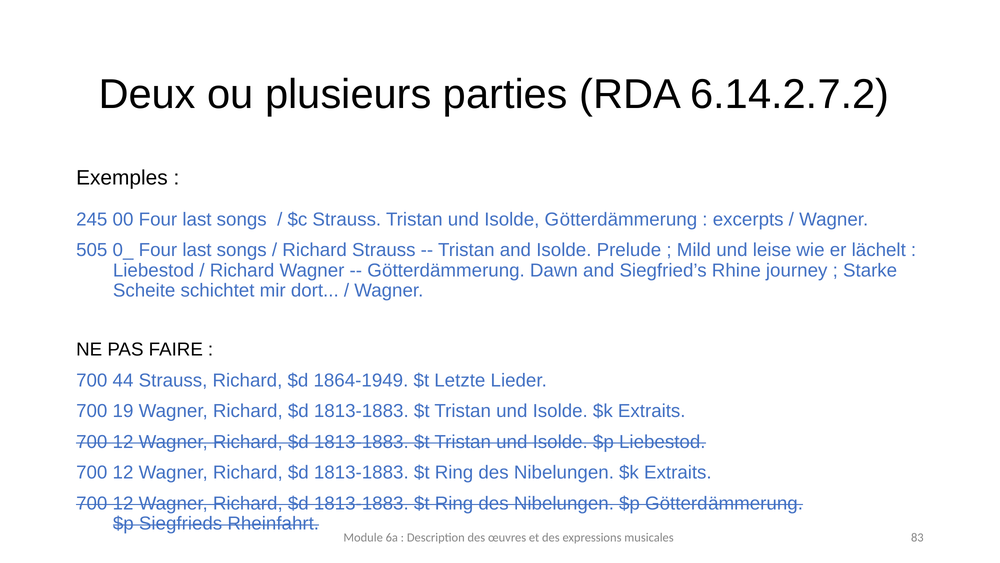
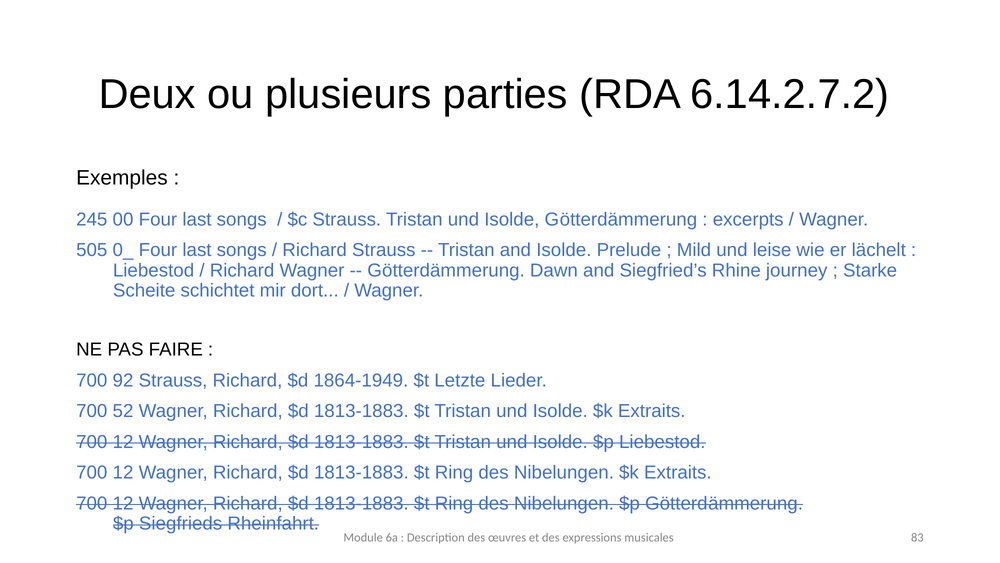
44: 44 -> 92 (123, 380)
19: 19 -> 52 (123, 411)
